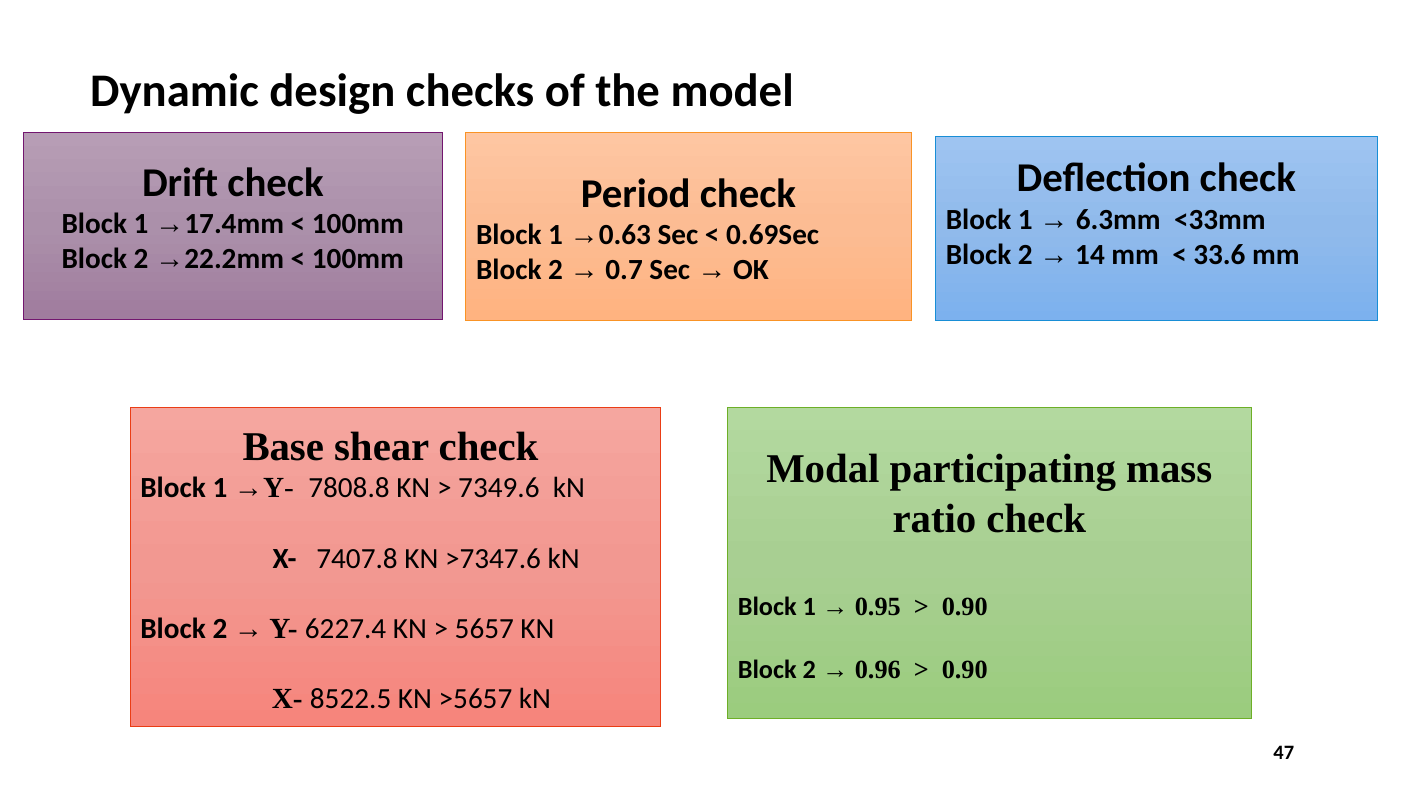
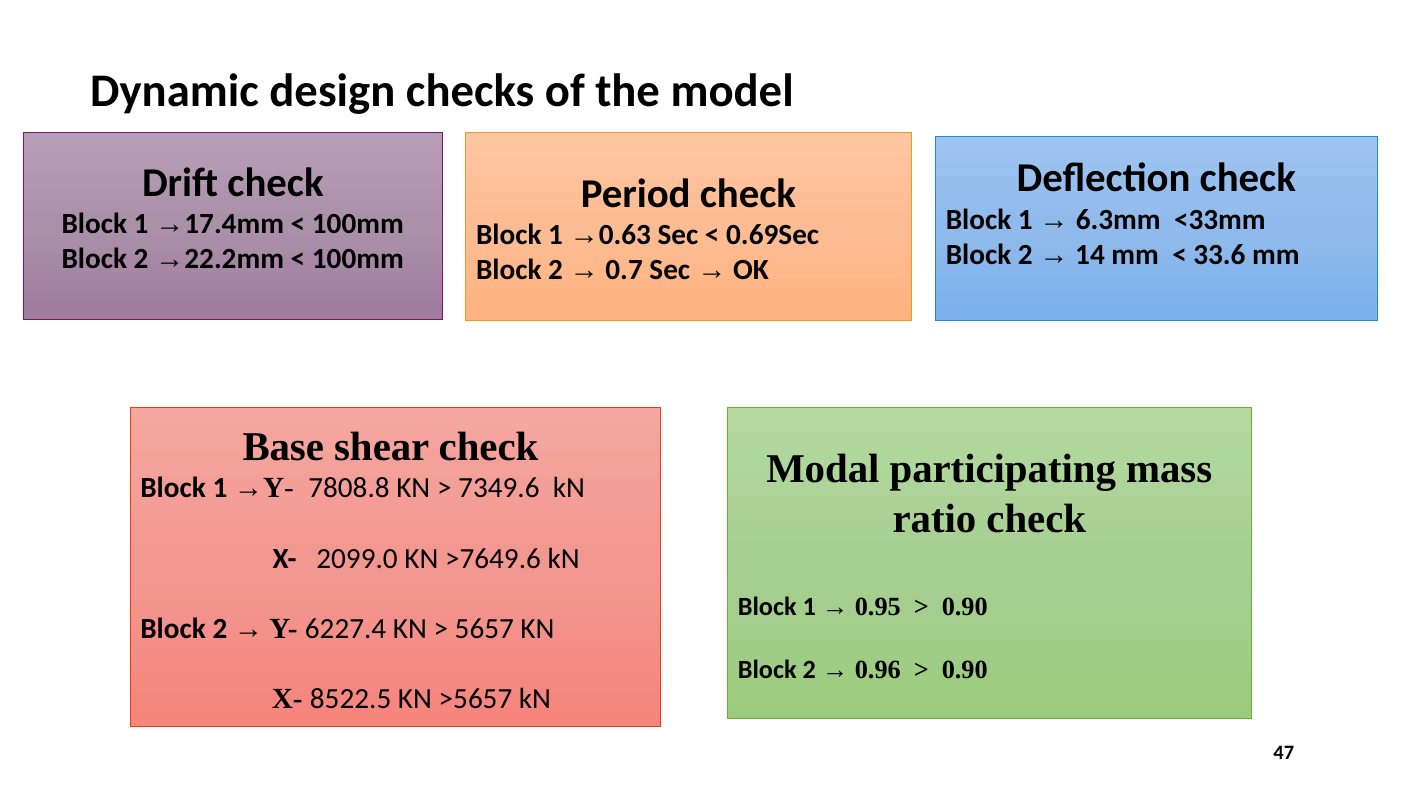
7407.8: 7407.8 -> 2099.0 (357, 558)
>7347.6: >7347.6 -> >7649.6 (493, 558)
